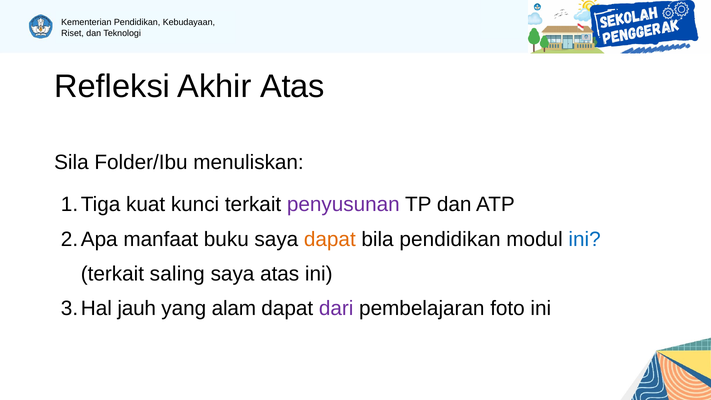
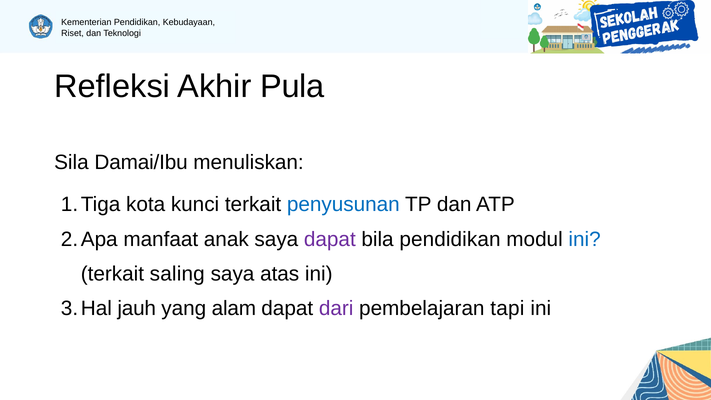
Akhir Atas: Atas -> Pula (292, 86)
Folder/Ibu: Folder/Ibu -> Damai/Ibu (141, 162)
kuat: kuat -> kota (146, 205)
penyusunan colour: purple -> blue (343, 205)
buku: buku -> anak (226, 239)
dapat colour: orange -> purple (330, 239)
foto: foto -> tapi (507, 309)
